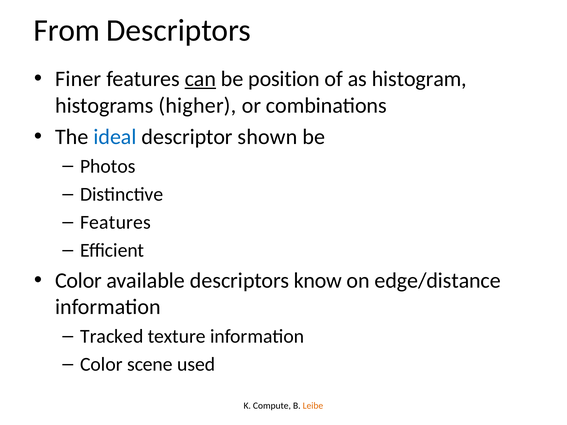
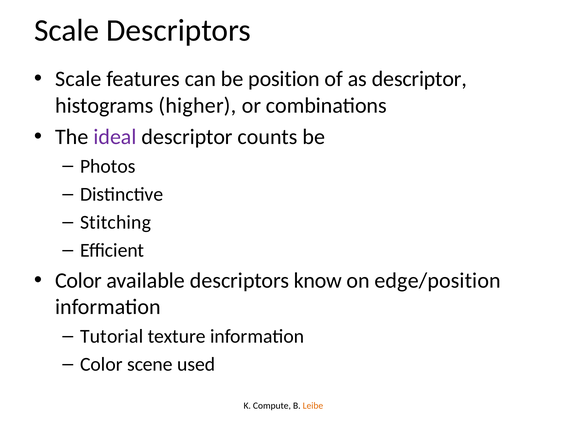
From: From -> Scale (67, 31)
Finer: Finer -> Scale (78, 79)
can underline: present -> none (200, 79)
as histogram: histogram -> descriptor (419, 79)
ideal colour: blue -> purple (115, 137)
shown: shown -> counts (268, 137)
Features: Features -> Stitching (116, 222)
edge/distance: edge/distance -> edge/position (438, 281)
Tracked: Tracked -> Tutorial (112, 336)
